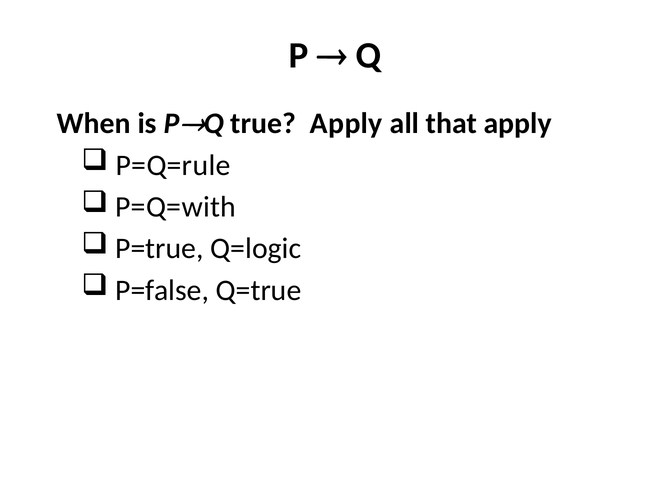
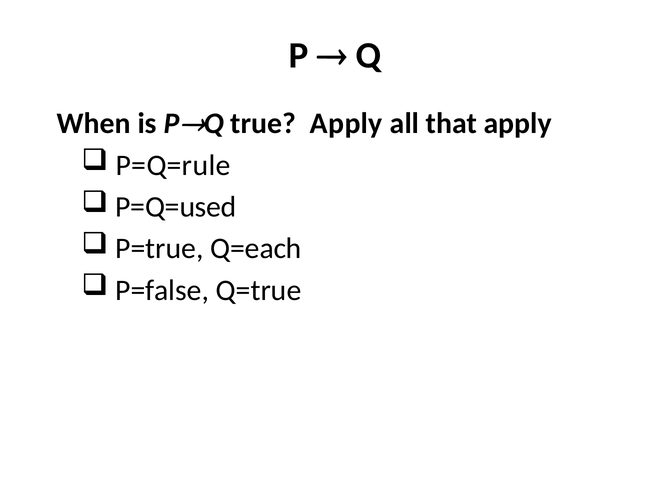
P=Q=with: P=Q=with -> P=Q=used (176, 207)
Q=logic: Q=logic -> Q=each (256, 249)
